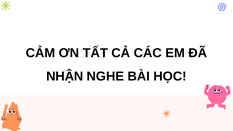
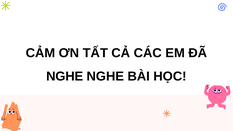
NHẬN: NHẬN -> NGHE (65, 76)
